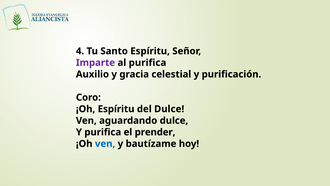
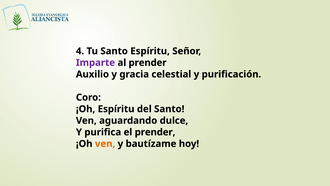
al purifica: purifica -> prender (148, 63)
del Dulce: Dulce -> Santo (169, 109)
ven colour: blue -> orange (105, 143)
